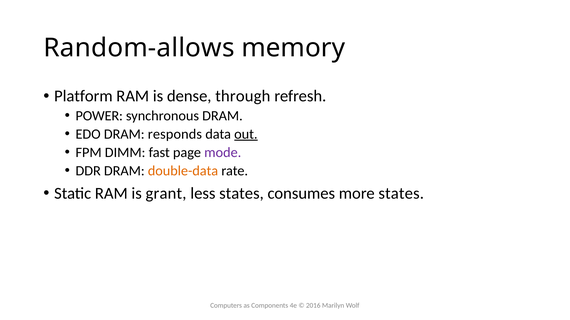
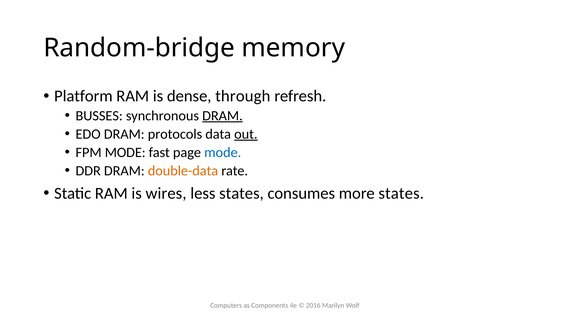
Random-allows: Random-allows -> Random-bridge (139, 48)
POWER: POWER -> BUSSES (99, 116)
DRAM underline: none -> present (222, 116)
responds: responds -> protocols (175, 134)
FPM DIMM: DIMM -> MODE (125, 153)
mode colour: purple -> blue (223, 153)
grant: grant -> wires (166, 194)
